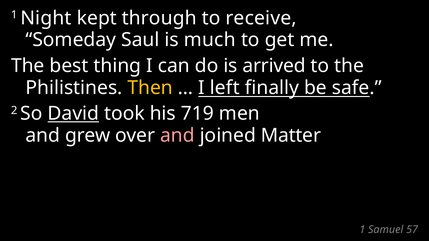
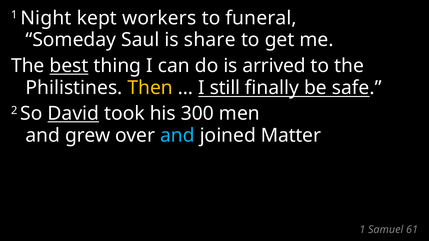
through: through -> workers (159, 18)
receive: receive -> funeral (261, 18)
much: much -> share (210, 40)
best underline: none -> present (69, 66)
left: left -> still (225, 88)
719: 719 -> 300 (197, 114)
and colour: pink -> light blue (177, 136)
57: 57 -> 61 (412, 230)
